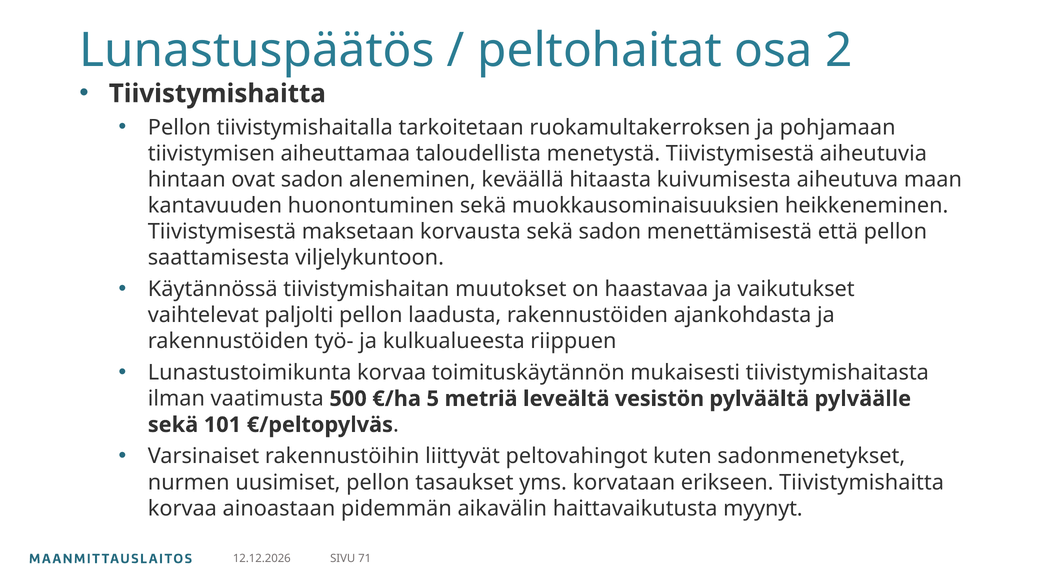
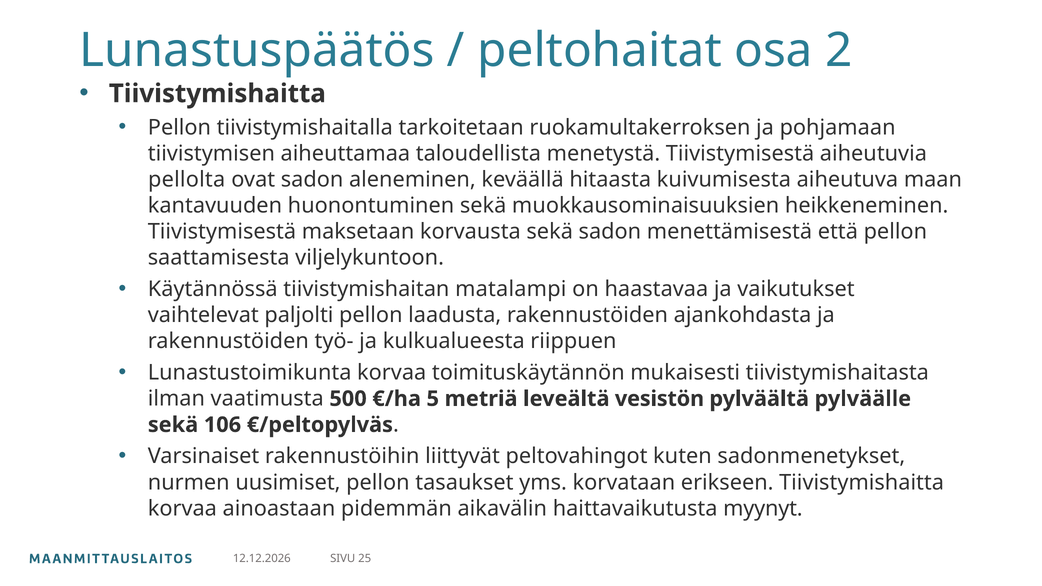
hintaan: hintaan -> pellolta (187, 180)
muutokset: muutokset -> matalampi (511, 289)
101: 101 -> 106 (222, 425)
71: 71 -> 25 (365, 559)
